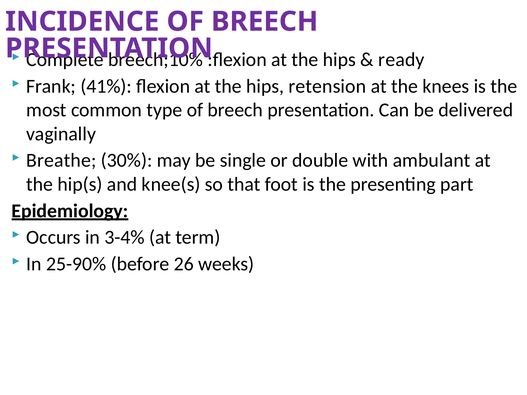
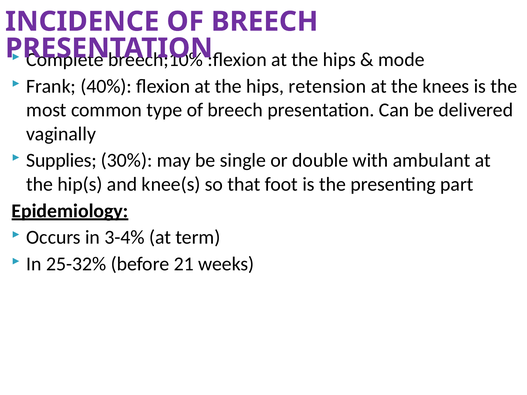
ready: ready -> mode (401, 60)
41%: 41% -> 40% (106, 86)
Breathe: Breathe -> Supplies (61, 161)
25-90%: 25-90% -> 25-32% (76, 264)
26: 26 -> 21 (184, 264)
